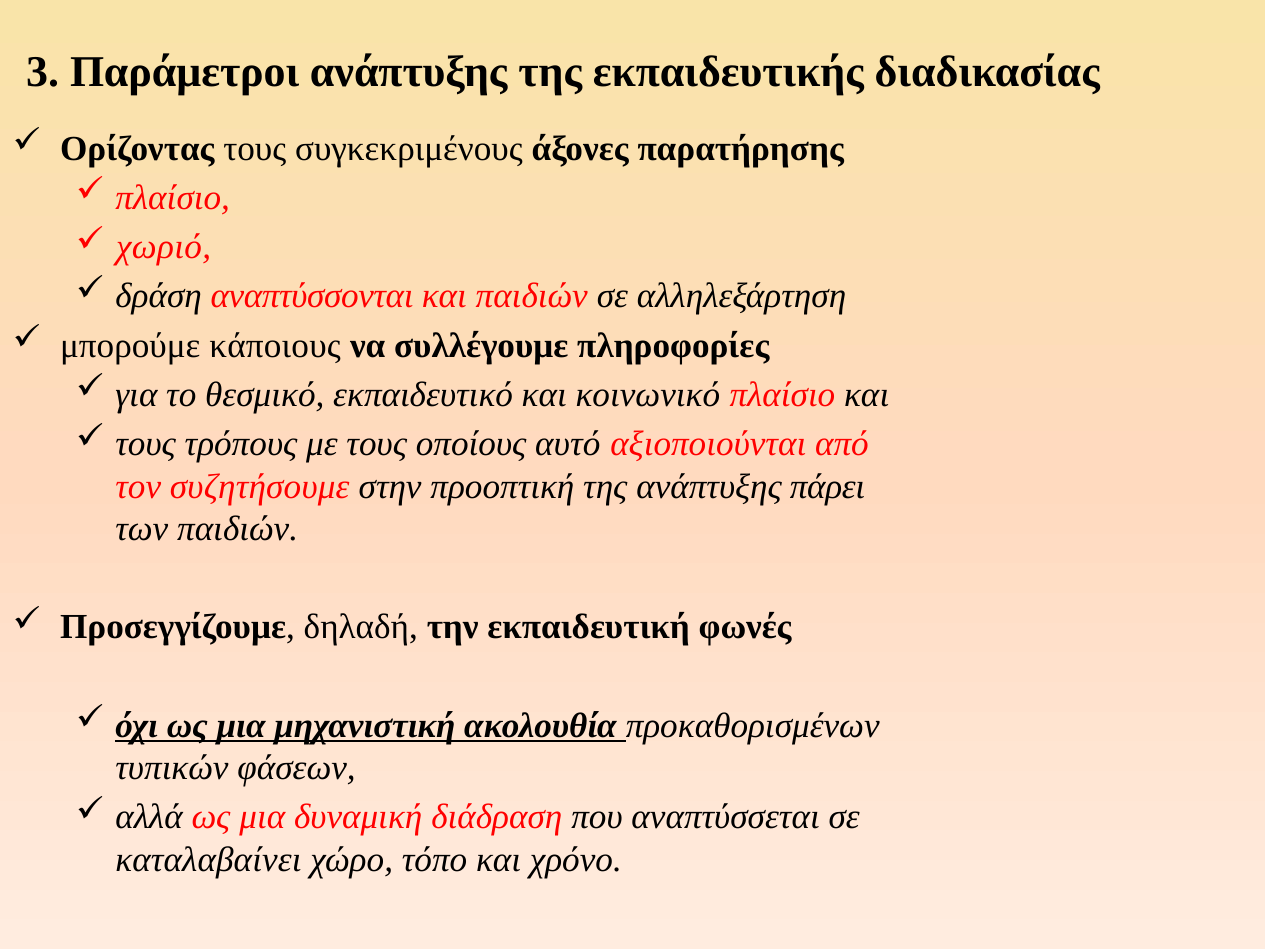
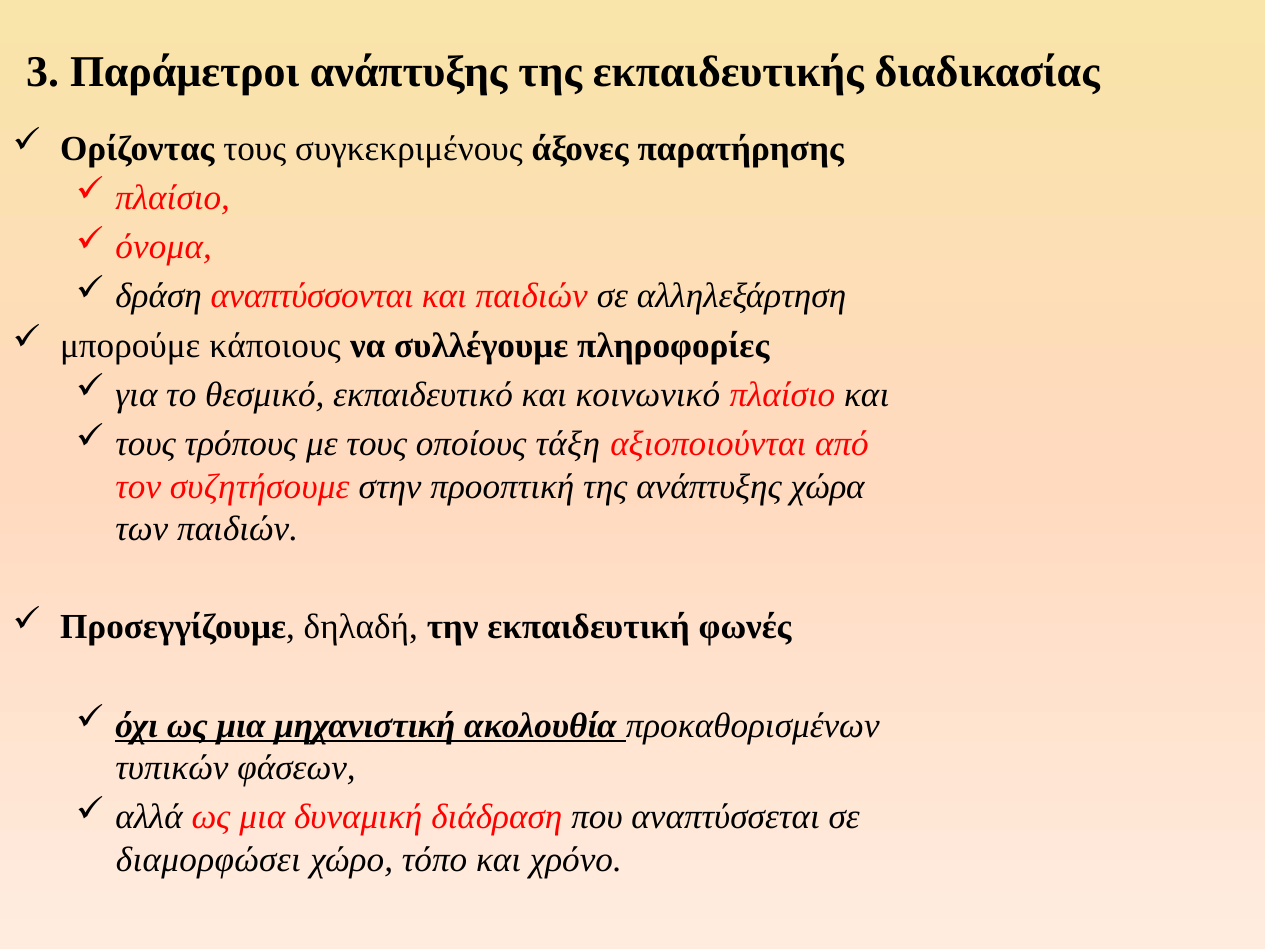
χωριό: χωριό -> όνομα (164, 247)
αυτό: αυτό -> τάξη (568, 444)
πάρει: πάρει -> χώρα (827, 486)
καταλαβαίνει: καταλαβαίνει -> διαμορφώσει (208, 859)
